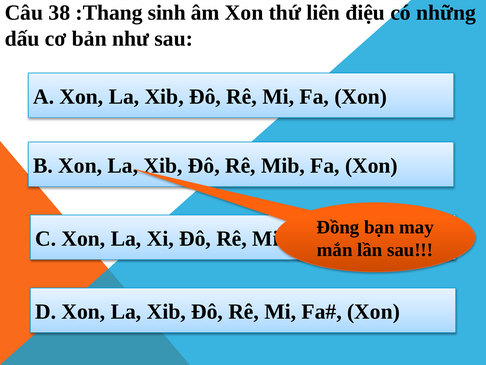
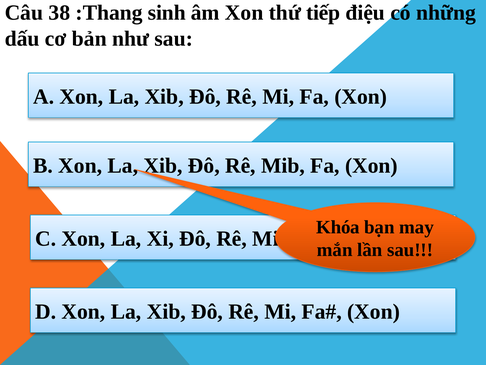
liên: liên -> tiếp (323, 13)
Đồng: Đồng -> Khóa (338, 227)
